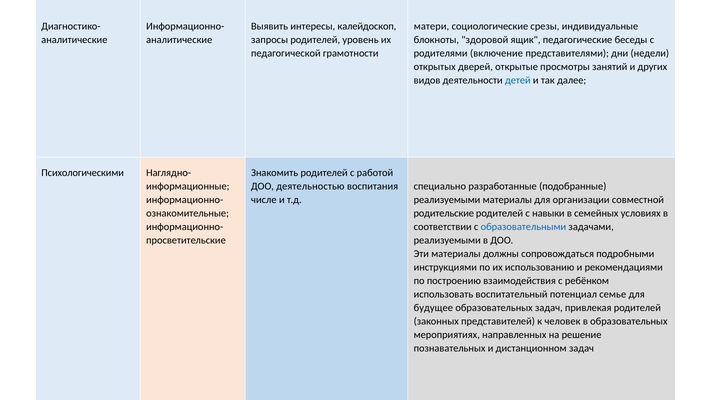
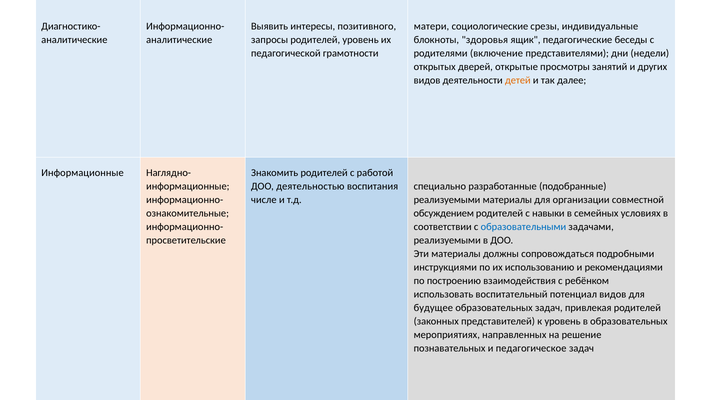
калейдоскоп: калейдоскоп -> позитивного (367, 26)
здоровой: здоровой -> здоровья (485, 40)
детей colour: blue -> orange (518, 80)
Психологическими: Психологическими -> Информационные (83, 173)
родительские: родительские -> обсуждением (444, 213)
потенциал семье: семье -> видов (613, 294)
к человек: человек -> уровень (563, 321)
дистанционном: дистанционном -> педагогическое (531, 348)
